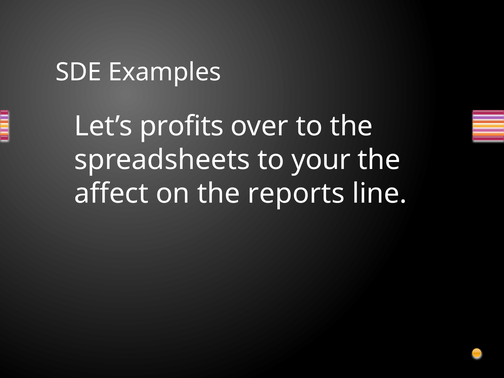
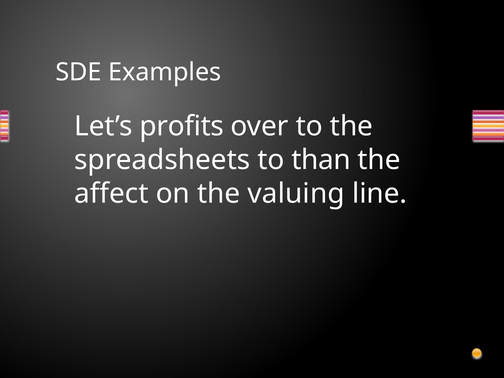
your: your -> than (321, 160)
reports: reports -> valuing (296, 193)
